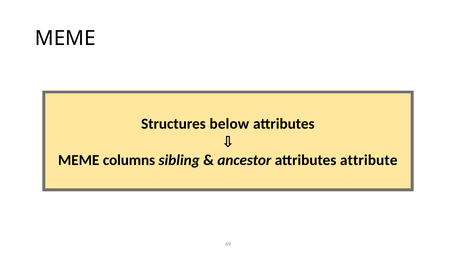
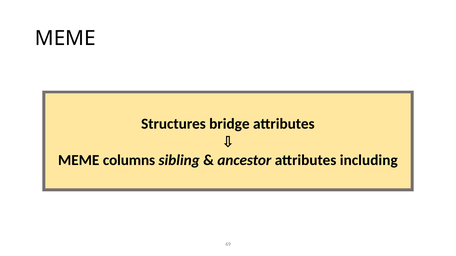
below: below -> bridge (229, 124)
attribute: attribute -> including (369, 161)
